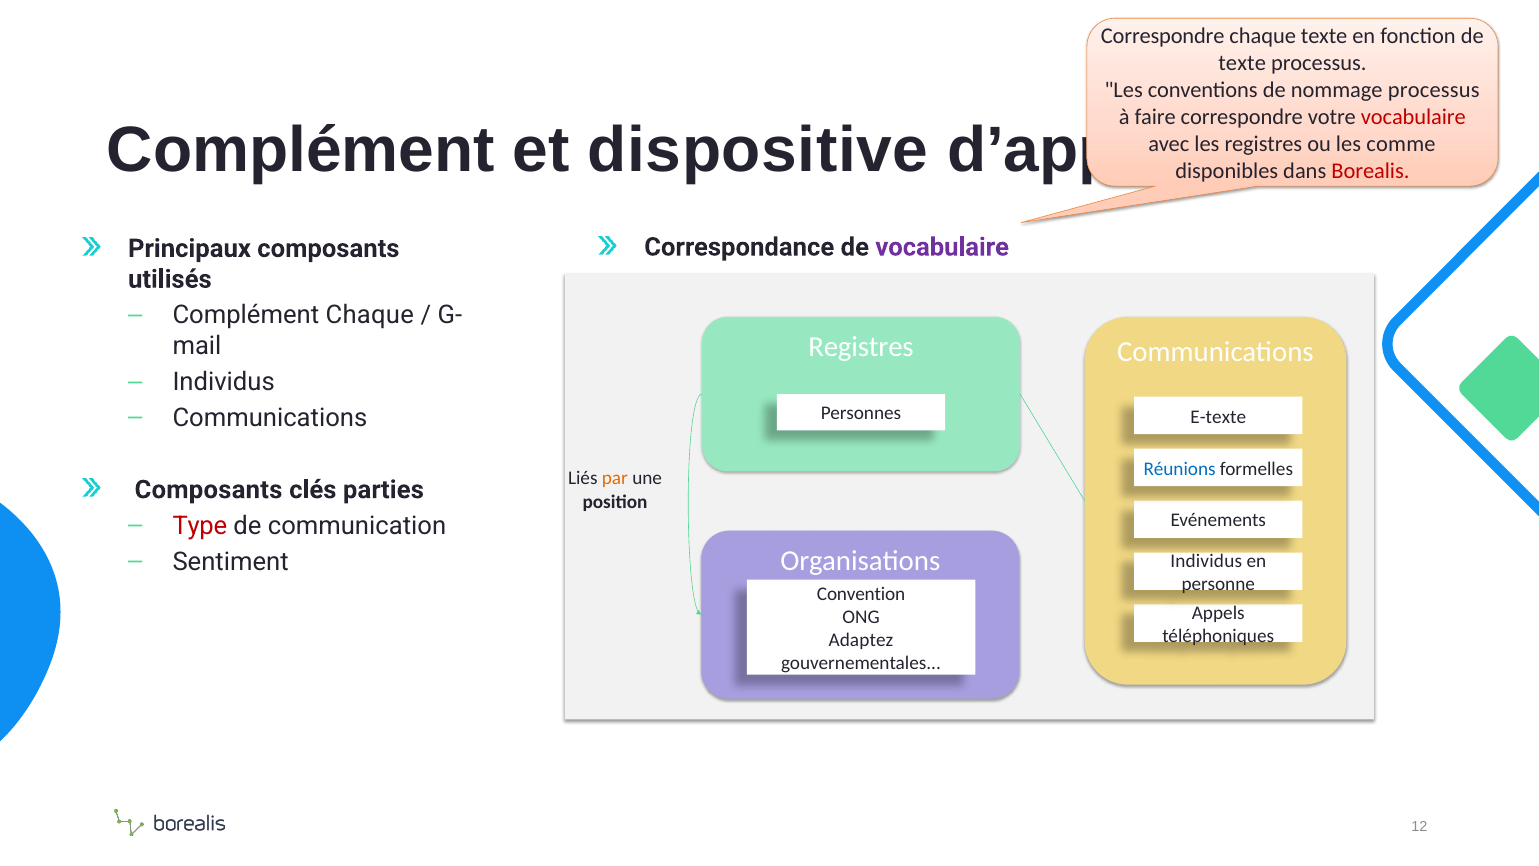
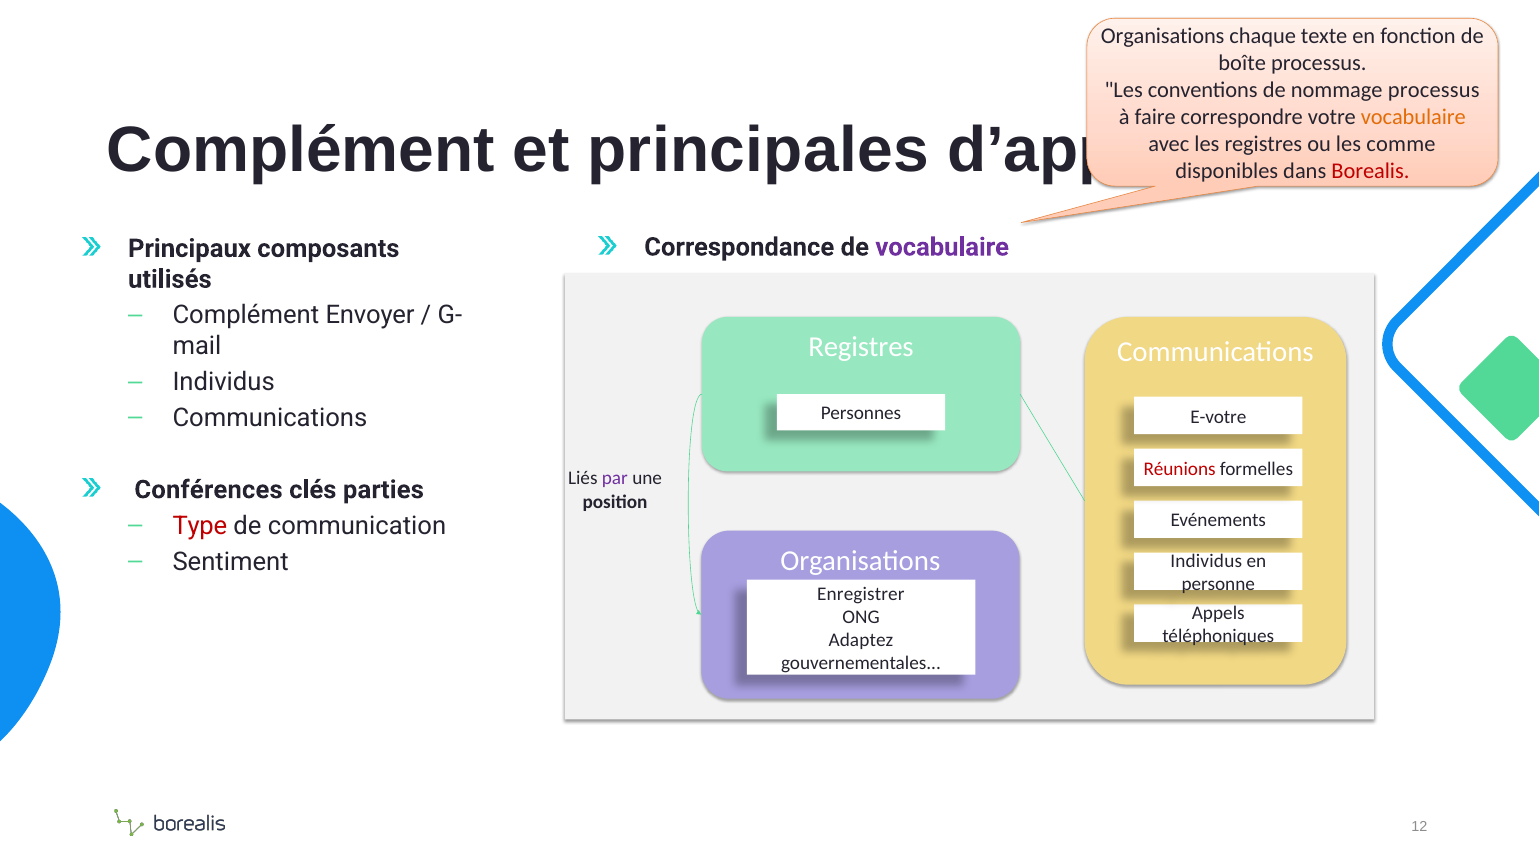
Correspondre: Correspondre -> Organisations (1163, 36)
texte: texte -> boîte (1242, 63)
vocabulaire colour: red -> orange (1413, 117)
dispositive: dispositive -> principales (758, 150)
Complément Chaque: Chaque -> Envoyer (370, 315)
E-texte: E-texte -> E-votre (1218, 417)
Réunions colour: blue -> red (1180, 469)
par colour: orange -> purple (615, 478)
Composants: Composants -> Conférences (209, 490)
Convention: Convention -> Enregistrer (861, 594)
